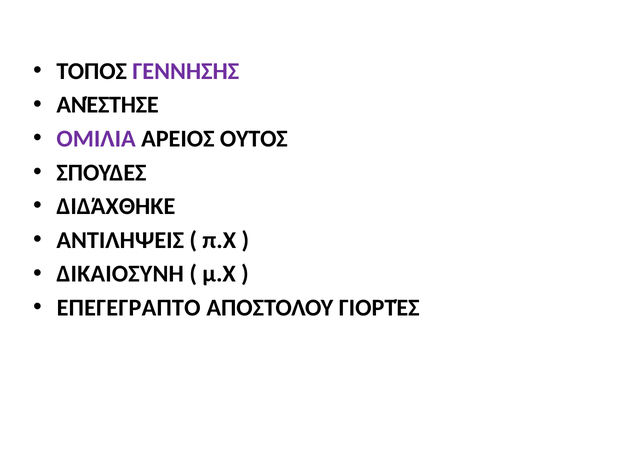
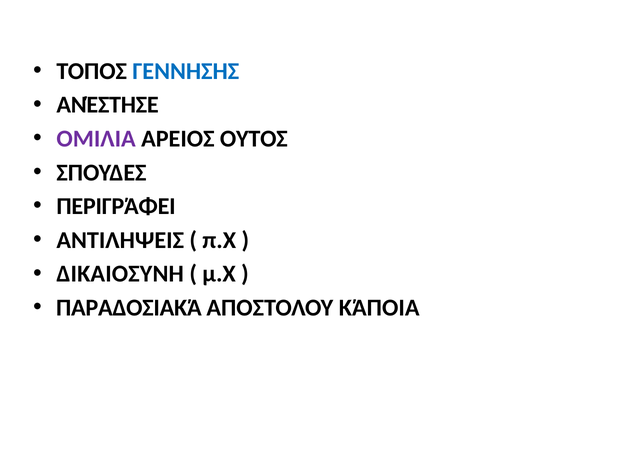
ΓΕΝΝΗΣΗΣ colour: purple -> blue (186, 71)
ΔΙΔΆΧΘΗΚΕ: ΔΙΔΆΧΘΗΚΕ -> ΠΕΡΙΓΡΆΦΕΙ (116, 207)
ΕΠΕΓΕΓΡΑΠΤΟ: ΕΠΕΓΕΓΡΑΠΤΟ -> ΠΑΡΑΔΟΣΙΑΚΆ (129, 308)
ΓΙΟΡΤΈΣ: ΓΙΟΡΤΈΣ -> ΚΆΠΟΙΑ (379, 308)
